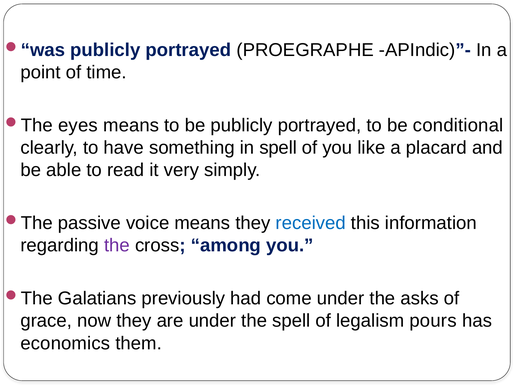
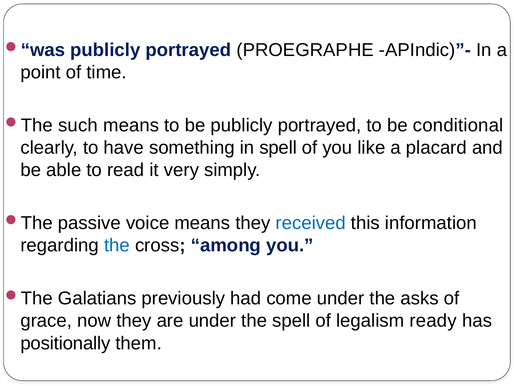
eyes: eyes -> such (78, 125)
the colour: purple -> blue (117, 245)
pours: pours -> ready (433, 320)
economics: economics -> positionally (65, 343)
